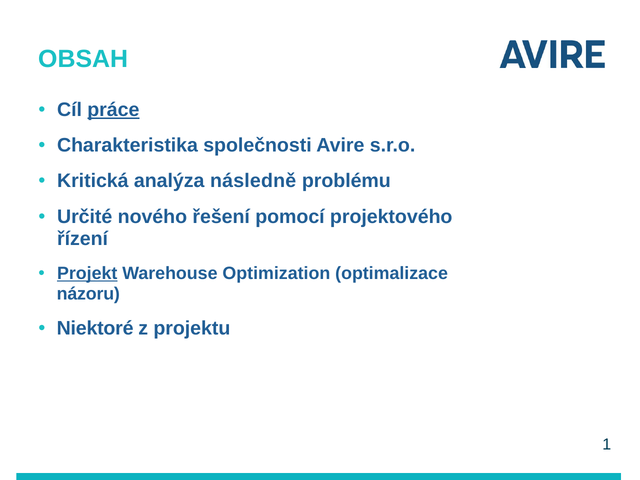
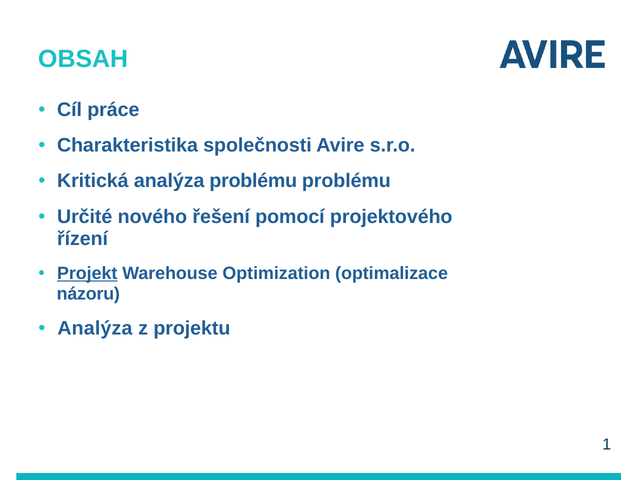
práce underline: present -> none (113, 110)
analýza následně: následně -> problému (253, 181)
Niektoré: Niektoré -> Analýza (95, 328)
